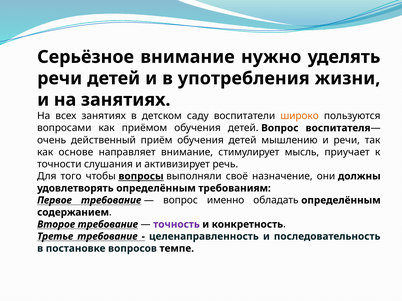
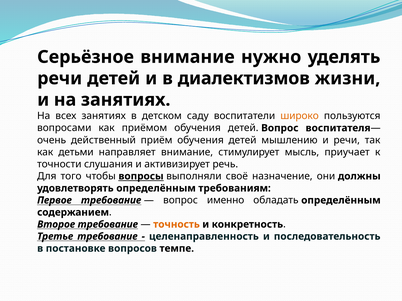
употребления: употребления -> диалектизмов (244, 79)
основе: основе -> детьми (76, 152)
точность colour: purple -> orange (177, 225)
